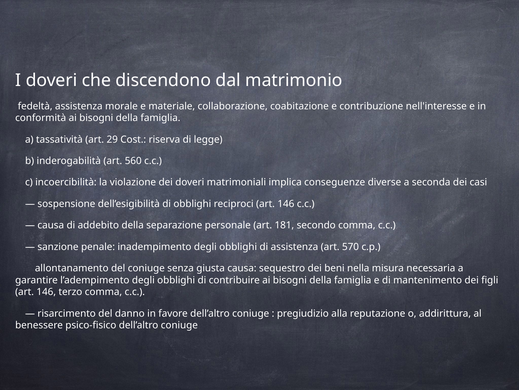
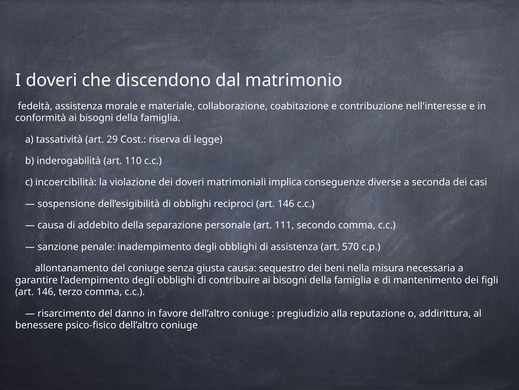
560: 560 -> 110 (133, 161)
181: 181 -> 111 (284, 225)
